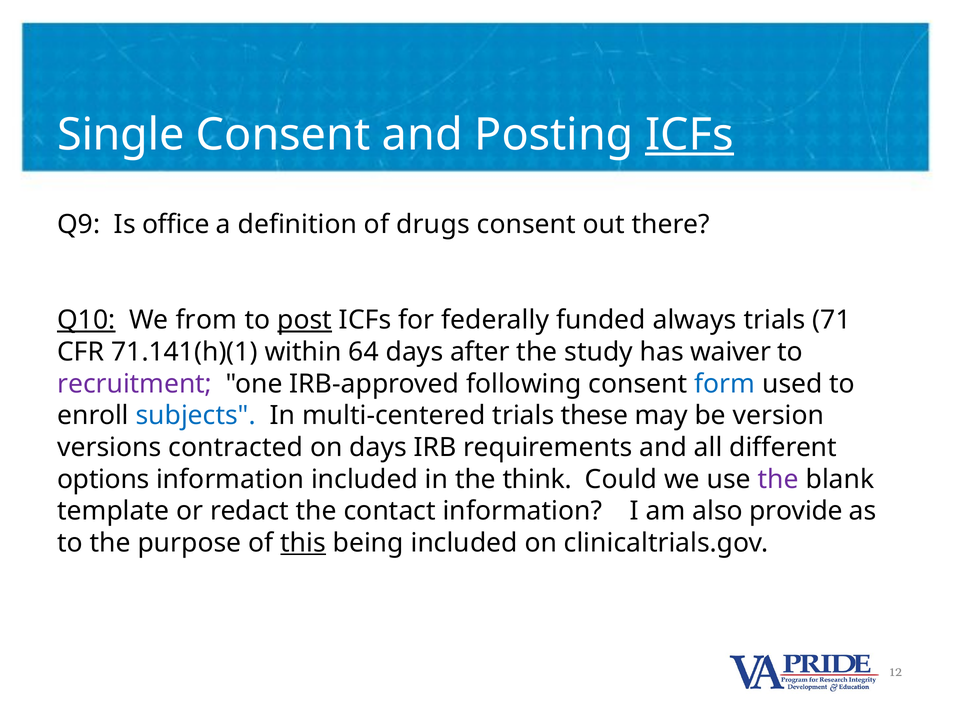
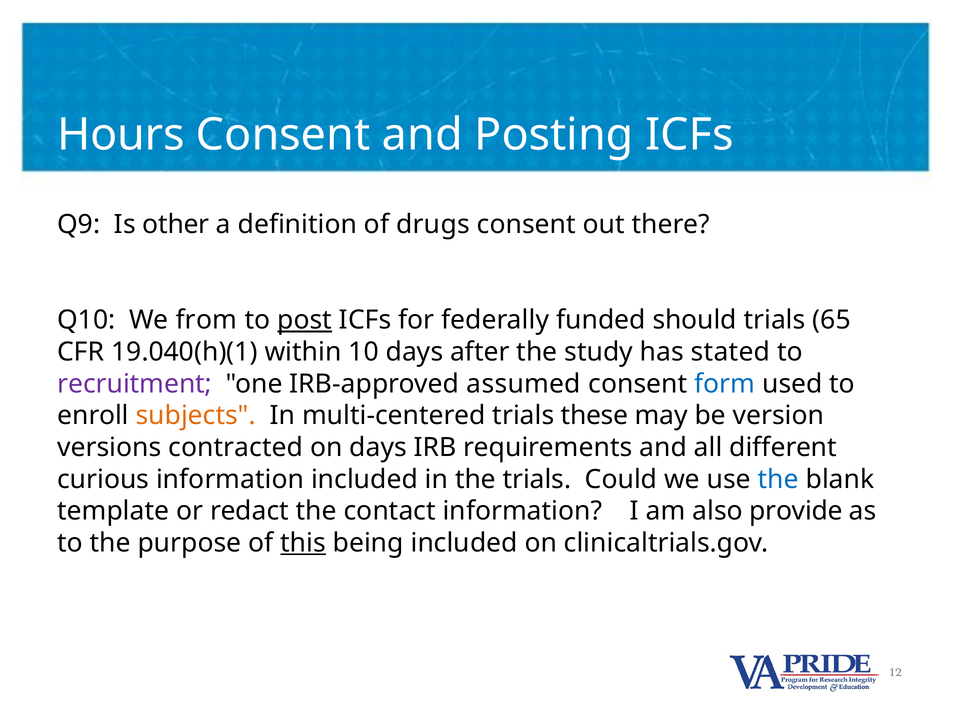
Single: Single -> Hours (121, 135)
ICFs underline: present -> none (690, 135)
office: office -> other (176, 224)
Q10 underline: present -> none (86, 320)
always: always -> should (695, 320)
71: 71 -> 65 (832, 320)
71.141(h)(1: 71.141(h)(1 -> 19.040(h)(1 (184, 352)
64: 64 -> 10 (364, 352)
waiver: waiver -> stated (730, 352)
following: following -> assumed (524, 384)
subjects colour: blue -> orange (196, 415)
options: options -> curious (103, 479)
the think: think -> trials (537, 479)
the colour: purple -> blue (778, 479)
